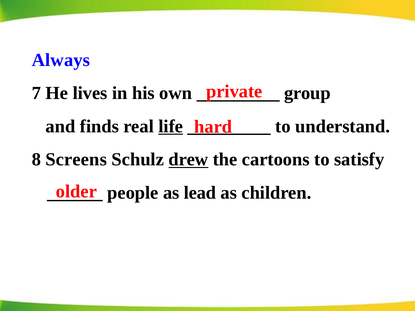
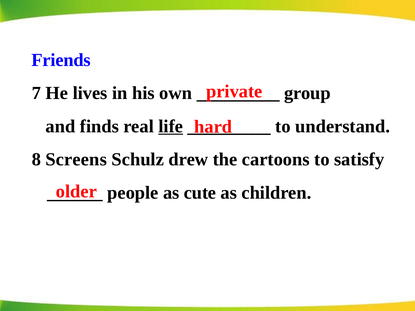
Always: Always -> Friends (61, 60)
drew underline: present -> none (188, 160)
lead: lead -> cute (200, 193)
